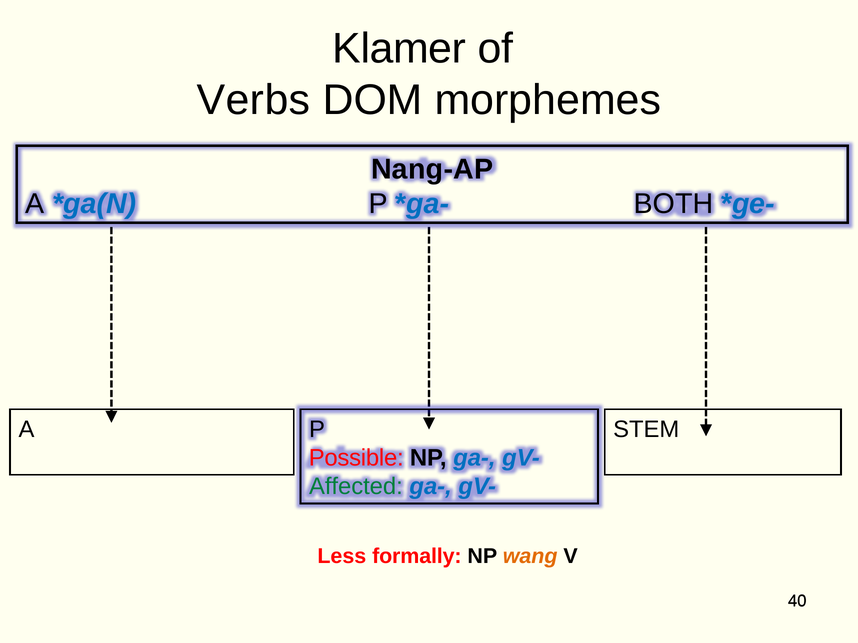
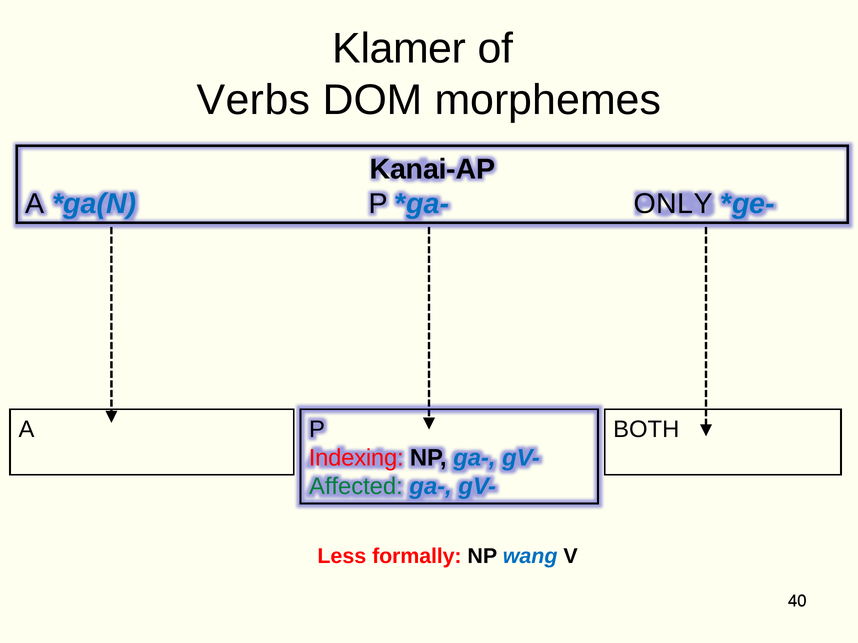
Nang-AP: Nang-AP -> Kanai-AP (433, 169)
BOTH: BOTH -> ONLY (673, 204)
STEM: STEM -> BOTH (646, 430)
Possible: Possible -> Indexing (356, 458)
wang colour: orange -> blue (530, 557)
